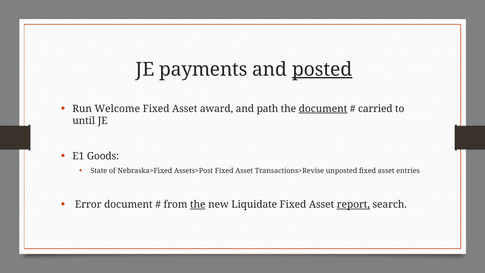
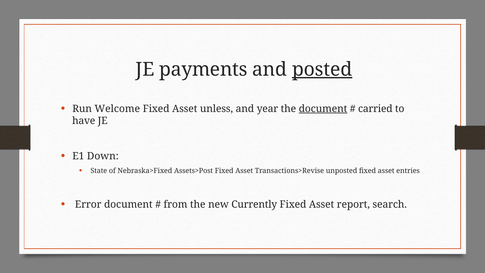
award: award -> unless (217, 109)
path: path -> year (267, 109)
until: until -> have (84, 121)
Goods: Goods -> Down (103, 156)
the underline: present -> none (198, 204)
Liquidate: Liquidate -> Currently (254, 204)
report underline: present -> none (353, 204)
